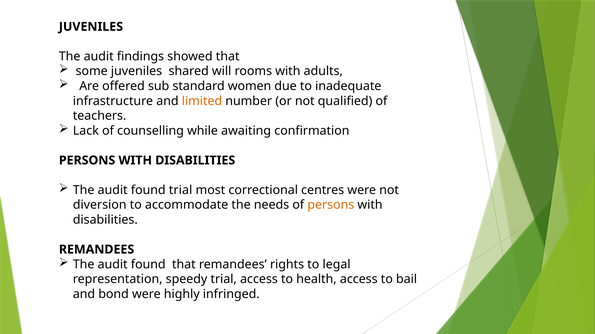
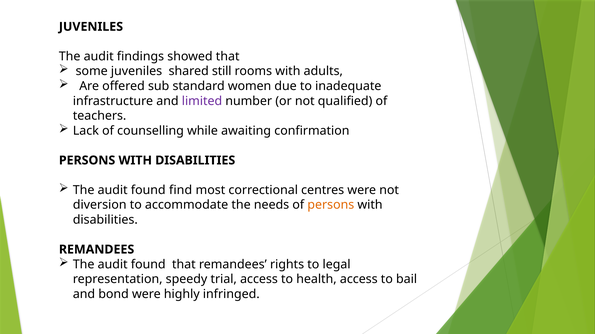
will: will -> still (222, 71)
limited colour: orange -> purple (202, 101)
found trial: trial -> find (181, 190)
